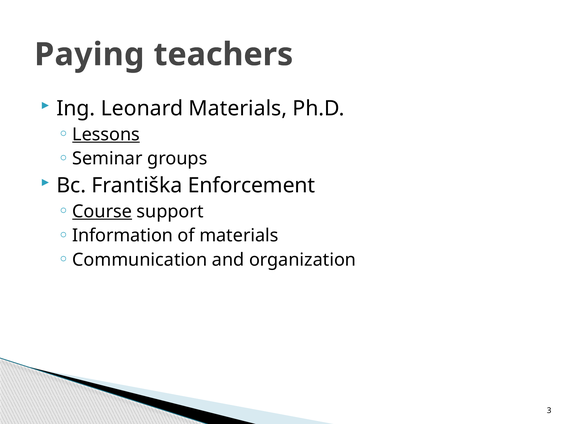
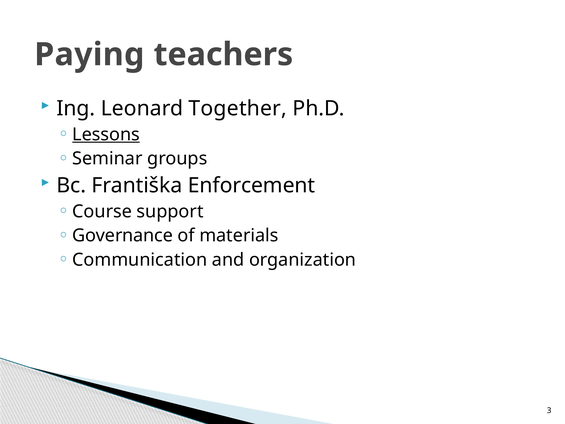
Leonard Materials: Materials -> Together (238, 109)
Course underline: present -> none (102, 211)
Information: Information -> Governance (123, 236)
